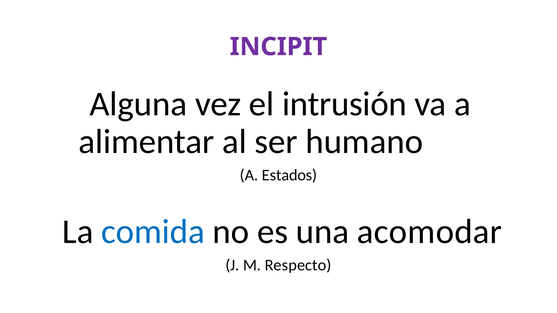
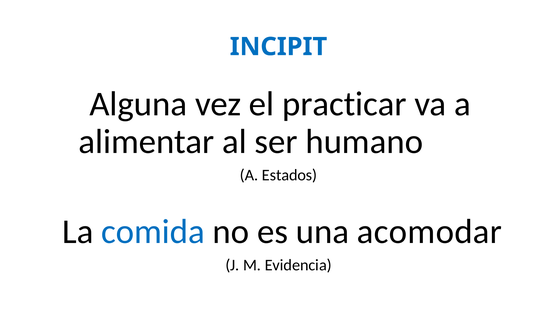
INCIPIT colour: purple -> blue (278, 47)
intrusión: intrusión -> practicar (344, 104)
Respecto: Respecto -> Evidencia (298, 265)
